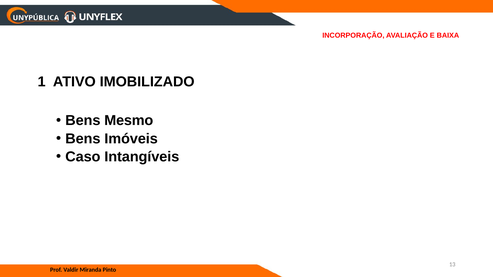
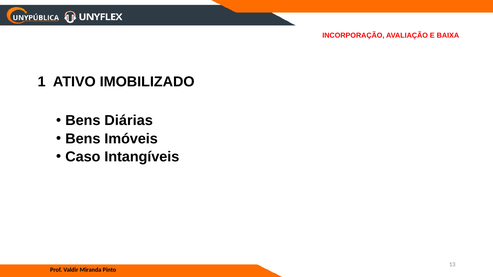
Mesmo: Mesmo -> Diárias (129, 121)
